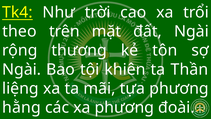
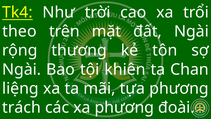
Thần: Thần -> Chan (189, 69)
hằng: hằng -> trách (21, 107)
